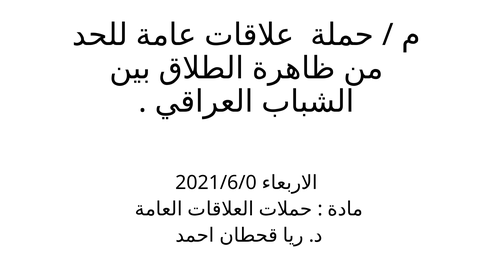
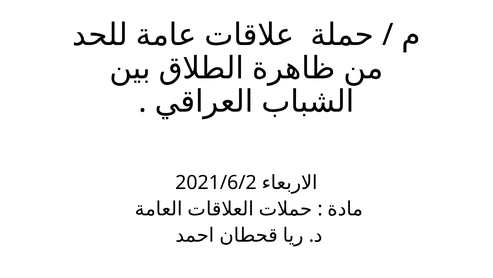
2021/6/0: 2021/6/0 -> 2021/6/2 (216, 182)
